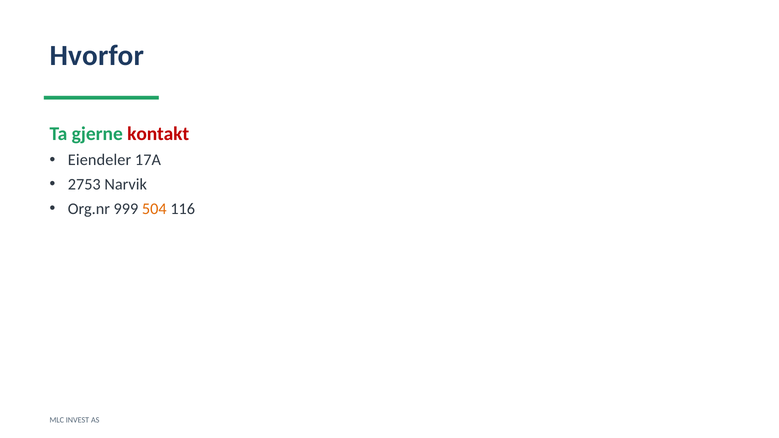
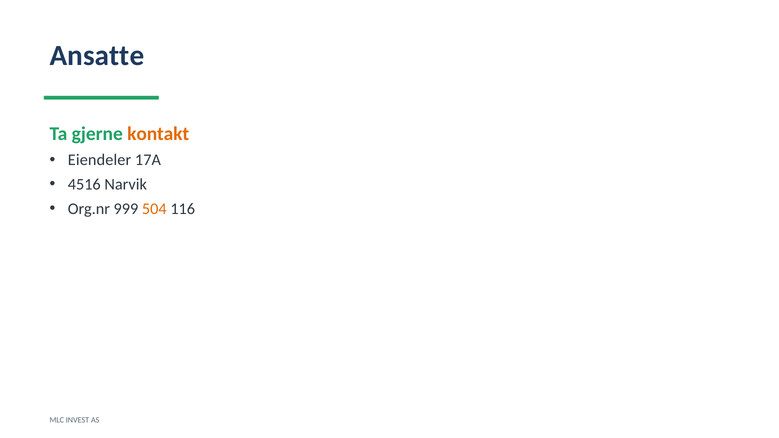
Hvorfor: Hvorfor -> Ansatte (97, 56)
kontakt colour: red -> orange (158, 134)
2753: 2753 -> 4516 (84, 185)
